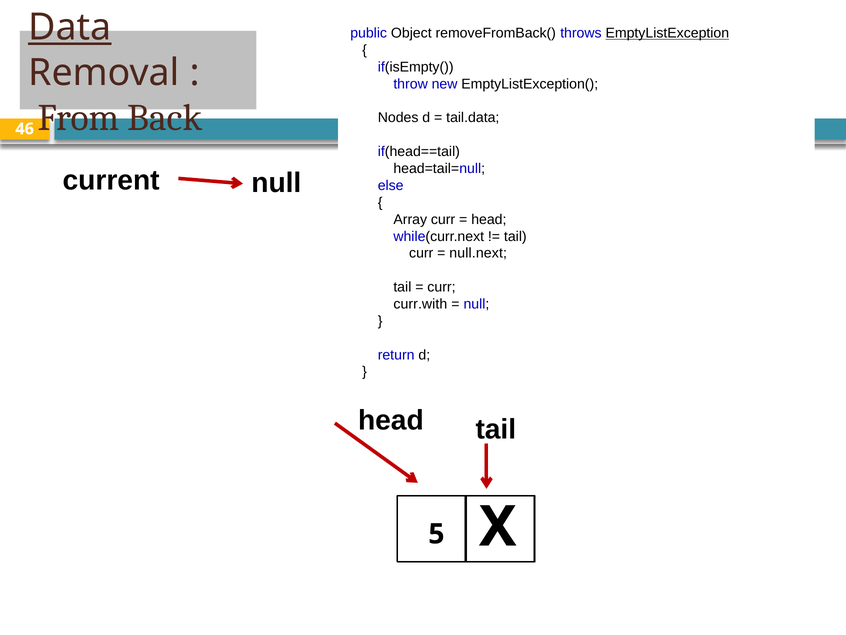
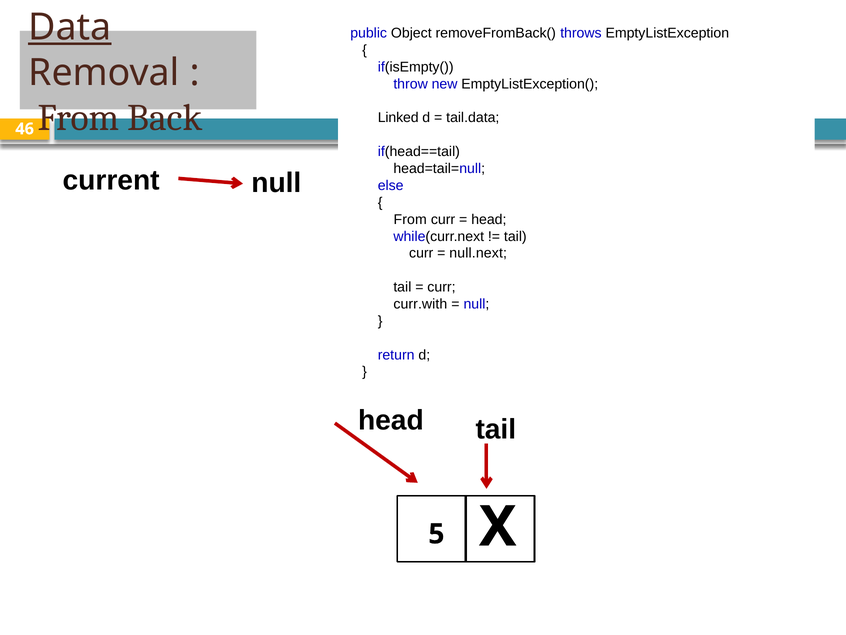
EmptyListException underline: present -> none (667, 33)
Nodes: Nodes -> Linked (398, 118)
Array: Array -> From (410, 219)
